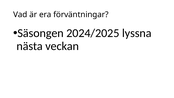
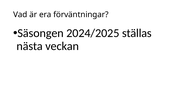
lyssna: lyssna -> ställas (137, 33)
